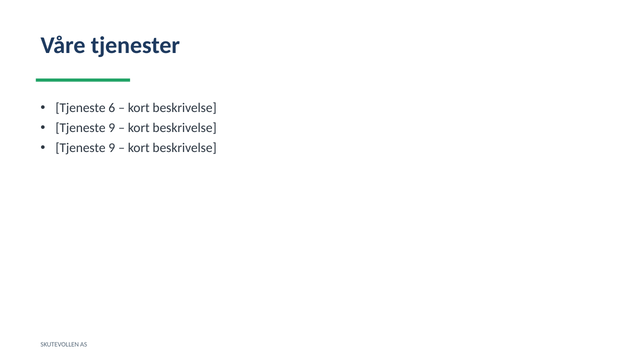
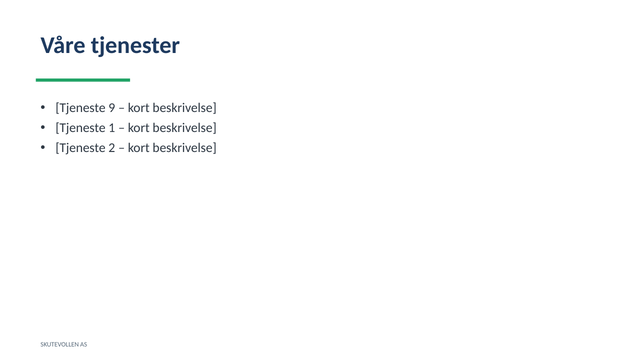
6: 6 -> 9 (112, 108)
9: 9 -> 1 (112, 128)
9: 9 -> 2 (112, 148)
